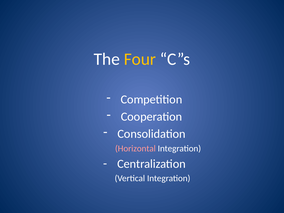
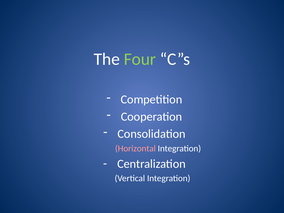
Four colour: yellow -> light green (140, 59)
